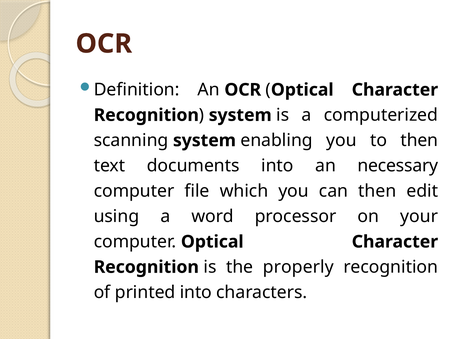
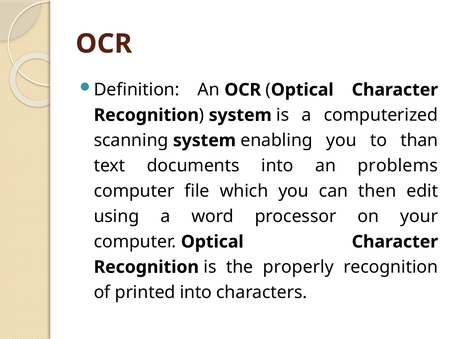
to then: then -> than (419, 141)
necessary: necessary -> problems (398, 166)
